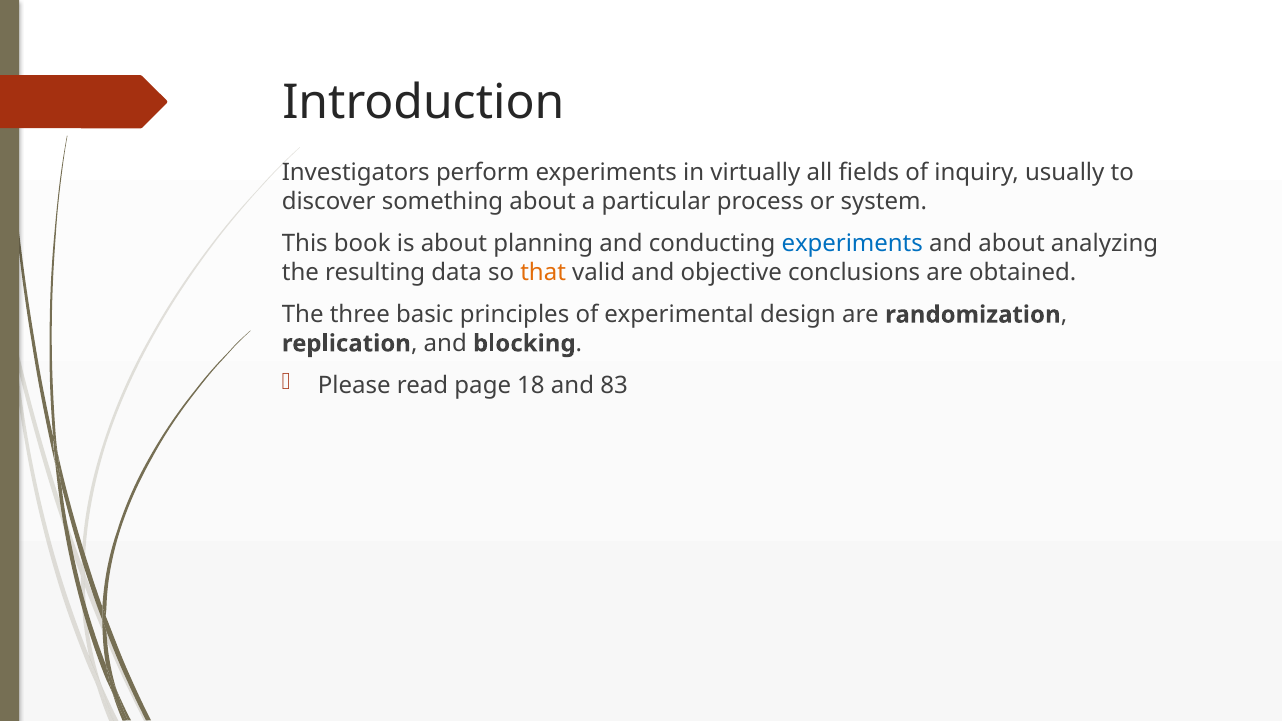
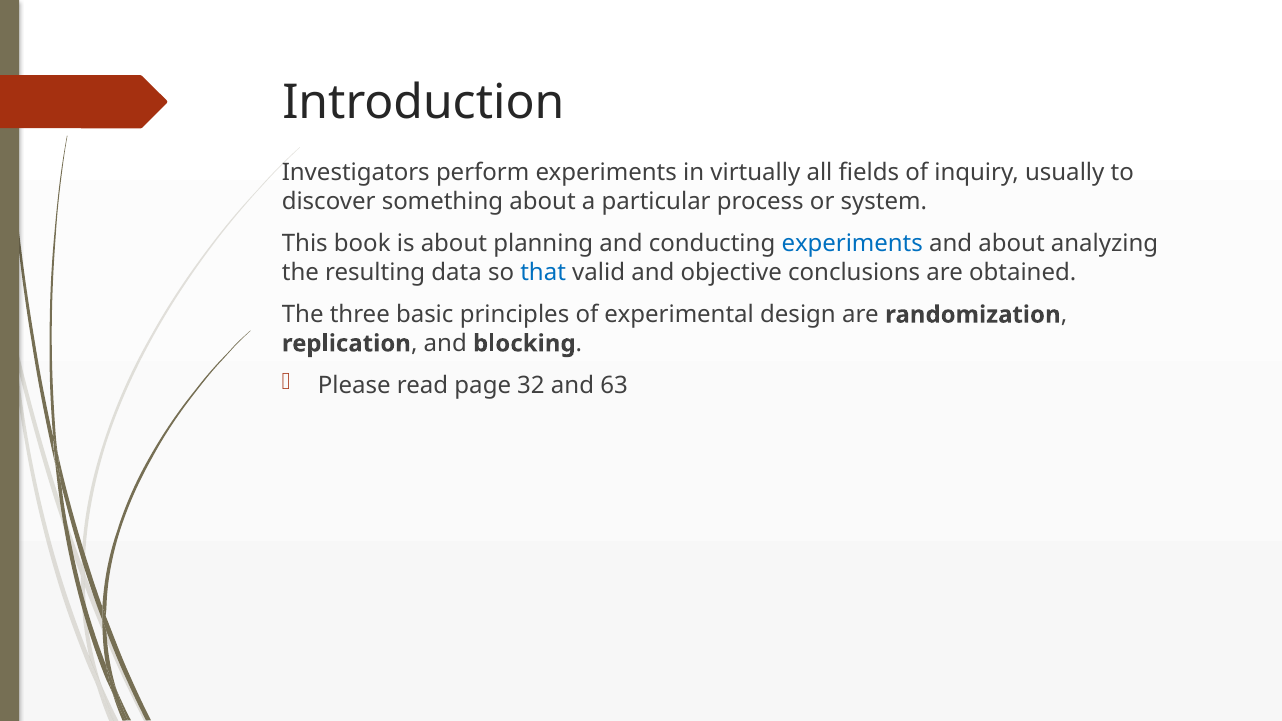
that colour: orange -> blue (543, 273)
18: 18 -> 32 (531, 386)
83: 83 -> 63 (614, 386)
